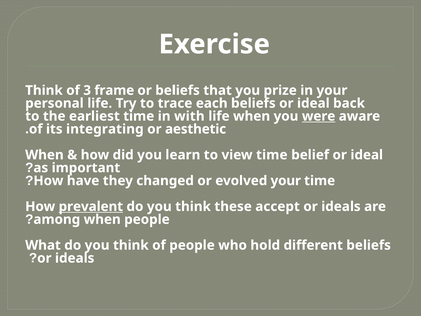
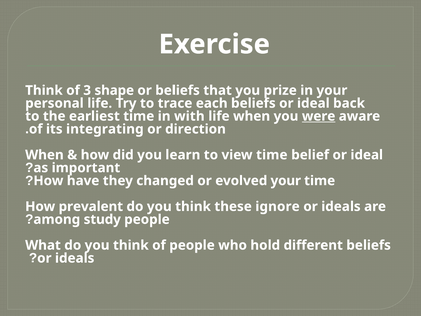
frame: frame -> shape (114, 90)
aesthetic: aesthetic -> direction (195, 129)
prevalent underline: present -> none (91, 206)
accept: accept -> ignore (278, 206)
among when: when -> study (102, 219)
